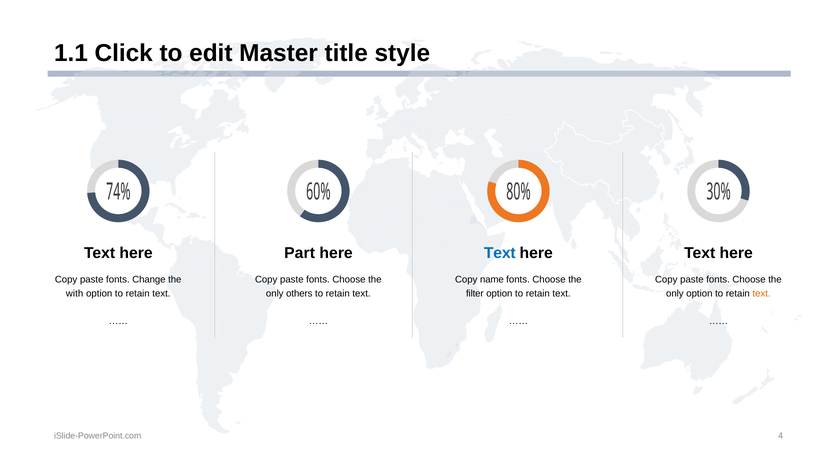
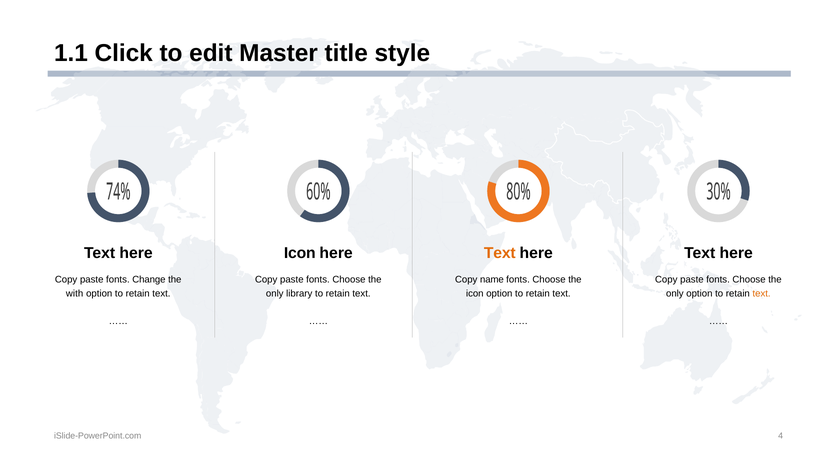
Part: Part -> Icon (300, 253)
Text colour: blue -> orange (500, 253)
others: others -> library (299, 293)
filter: filter -> icon (475, 293)
